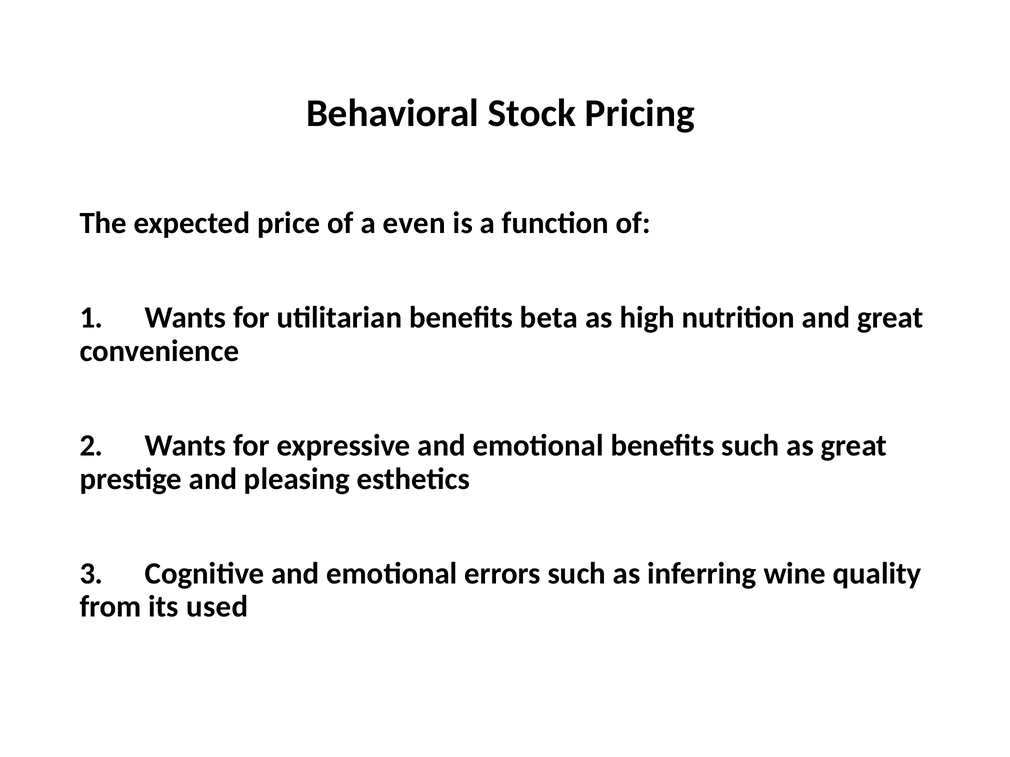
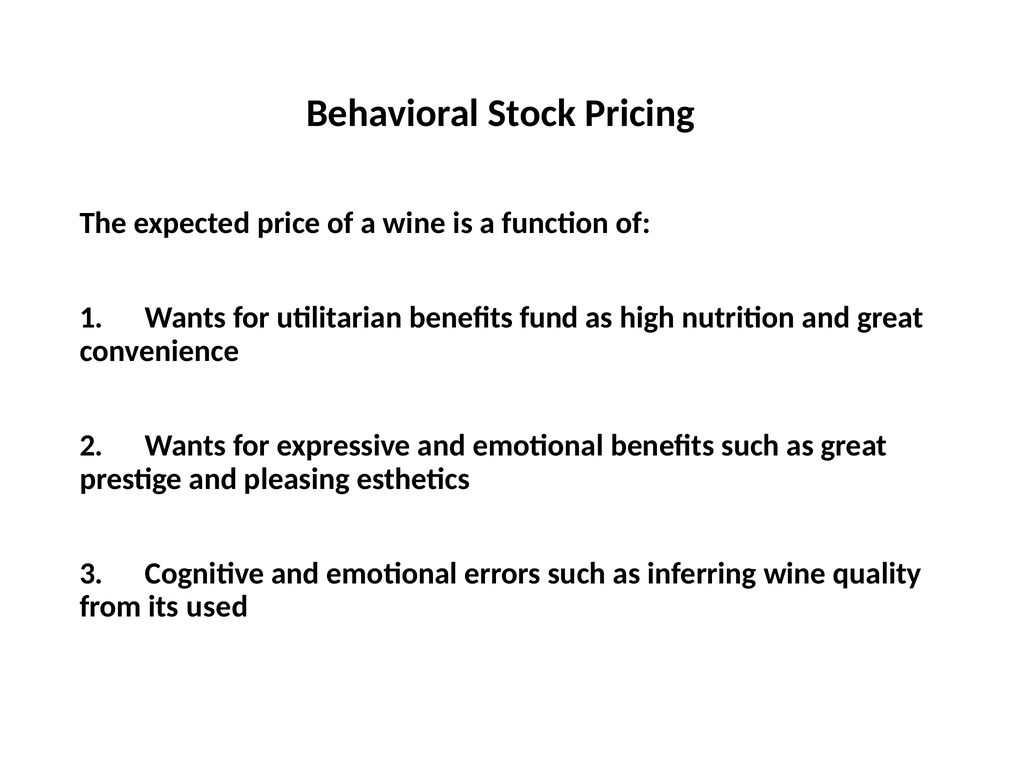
a even: even -> wine (414, 223)
beta: beta -> fund (549, 318)
